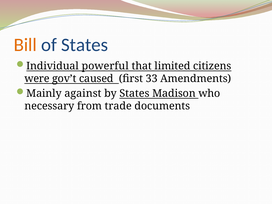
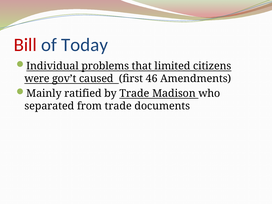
Bill colour: orange -> red (25, 45)
of States: States -> Today (85, 45)
powerful: powerful -> problems (105, 66)
33: 33 -> 46 (152, 79)
against: against -> ratified (83, 93)
by States: States -> Trade (134, 93)
necessary: necessary -> separated (49, 106)
